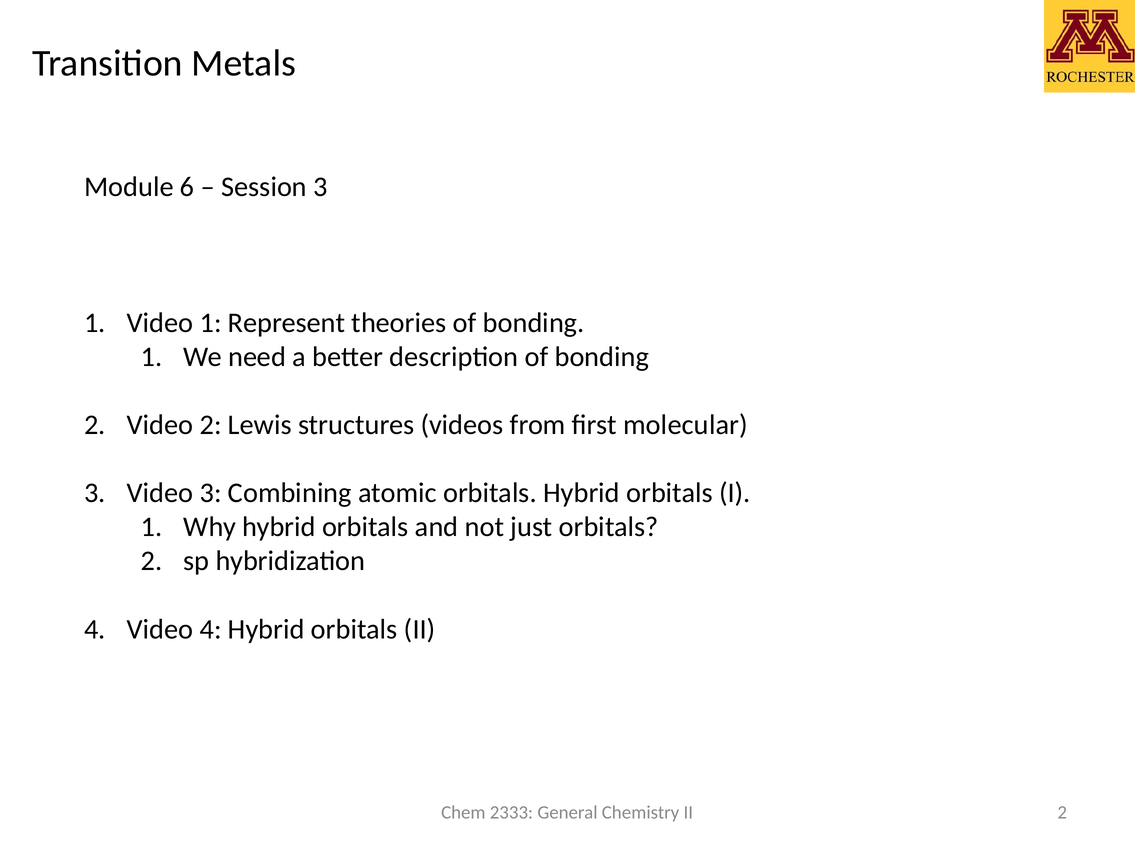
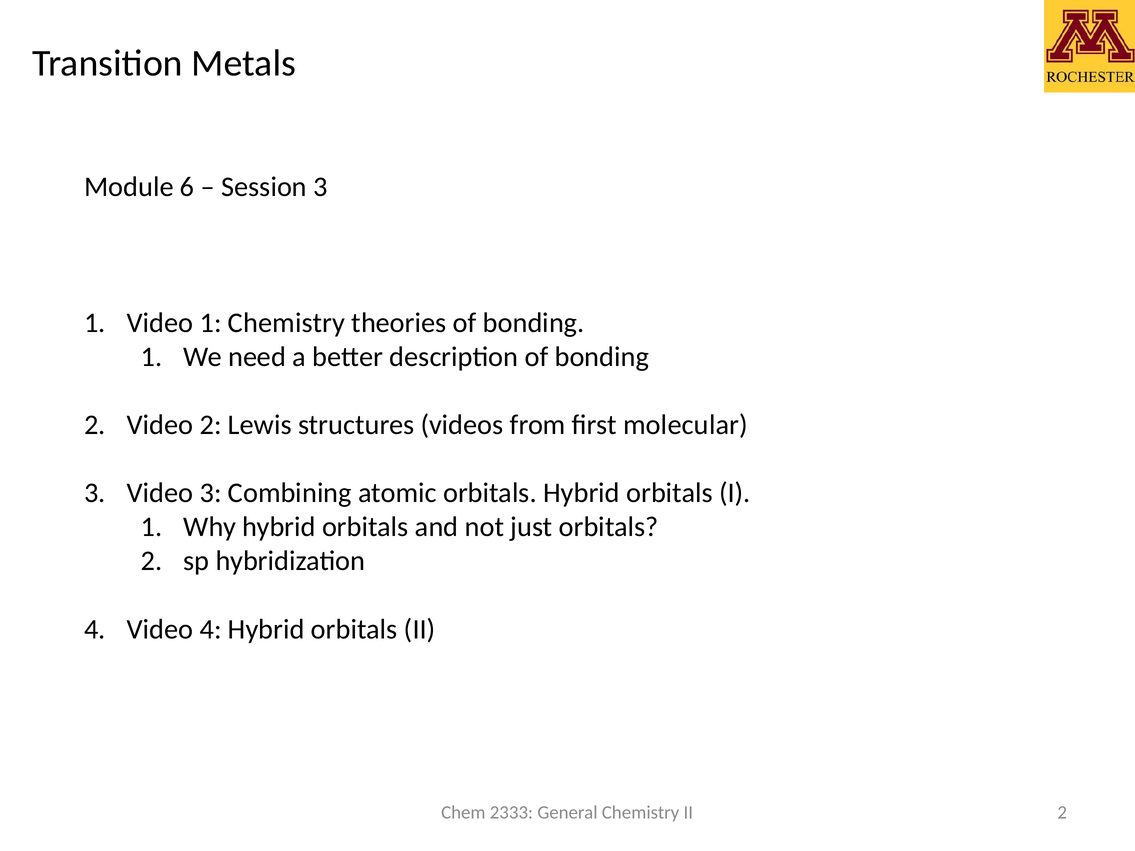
1 Represent: Represent -> Chemistry (287, 323)
